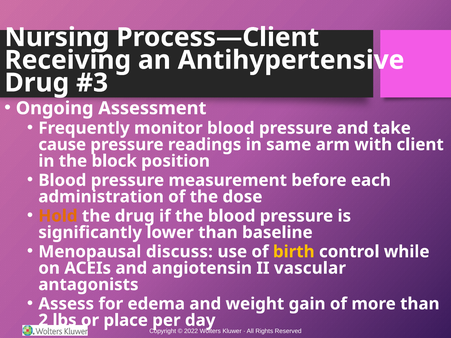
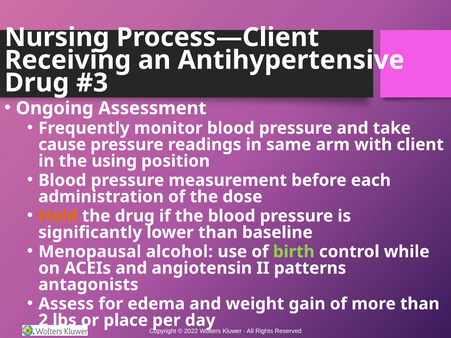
block: block -> using (114, 161)
discuss: discuss -> alcohol (179, 252)
birth colour: yellow -> light green (294, 252)
vascular: vascular -> patterns (310, 268)
